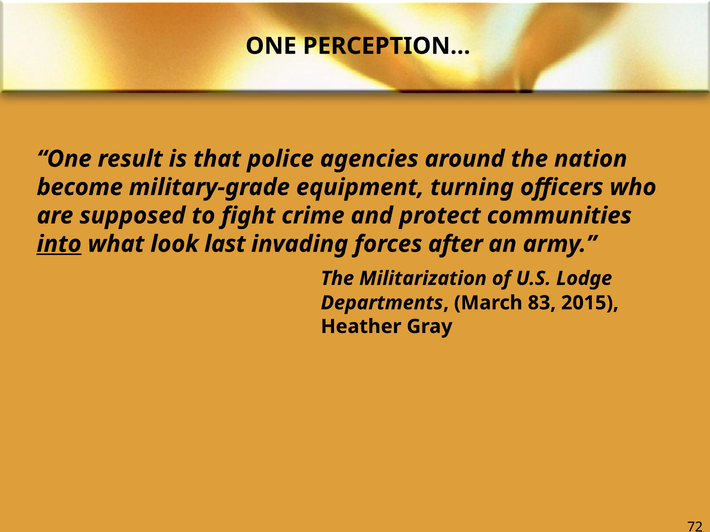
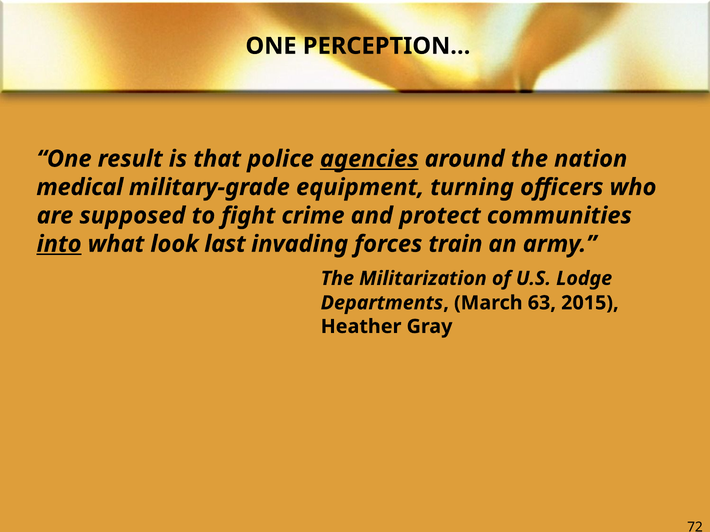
agencies underline: none -> present (369, 159)
become: become -> medical (80, 187)
after: after -> train (455, 244)
83: 83 -> 63 (542, 303)
